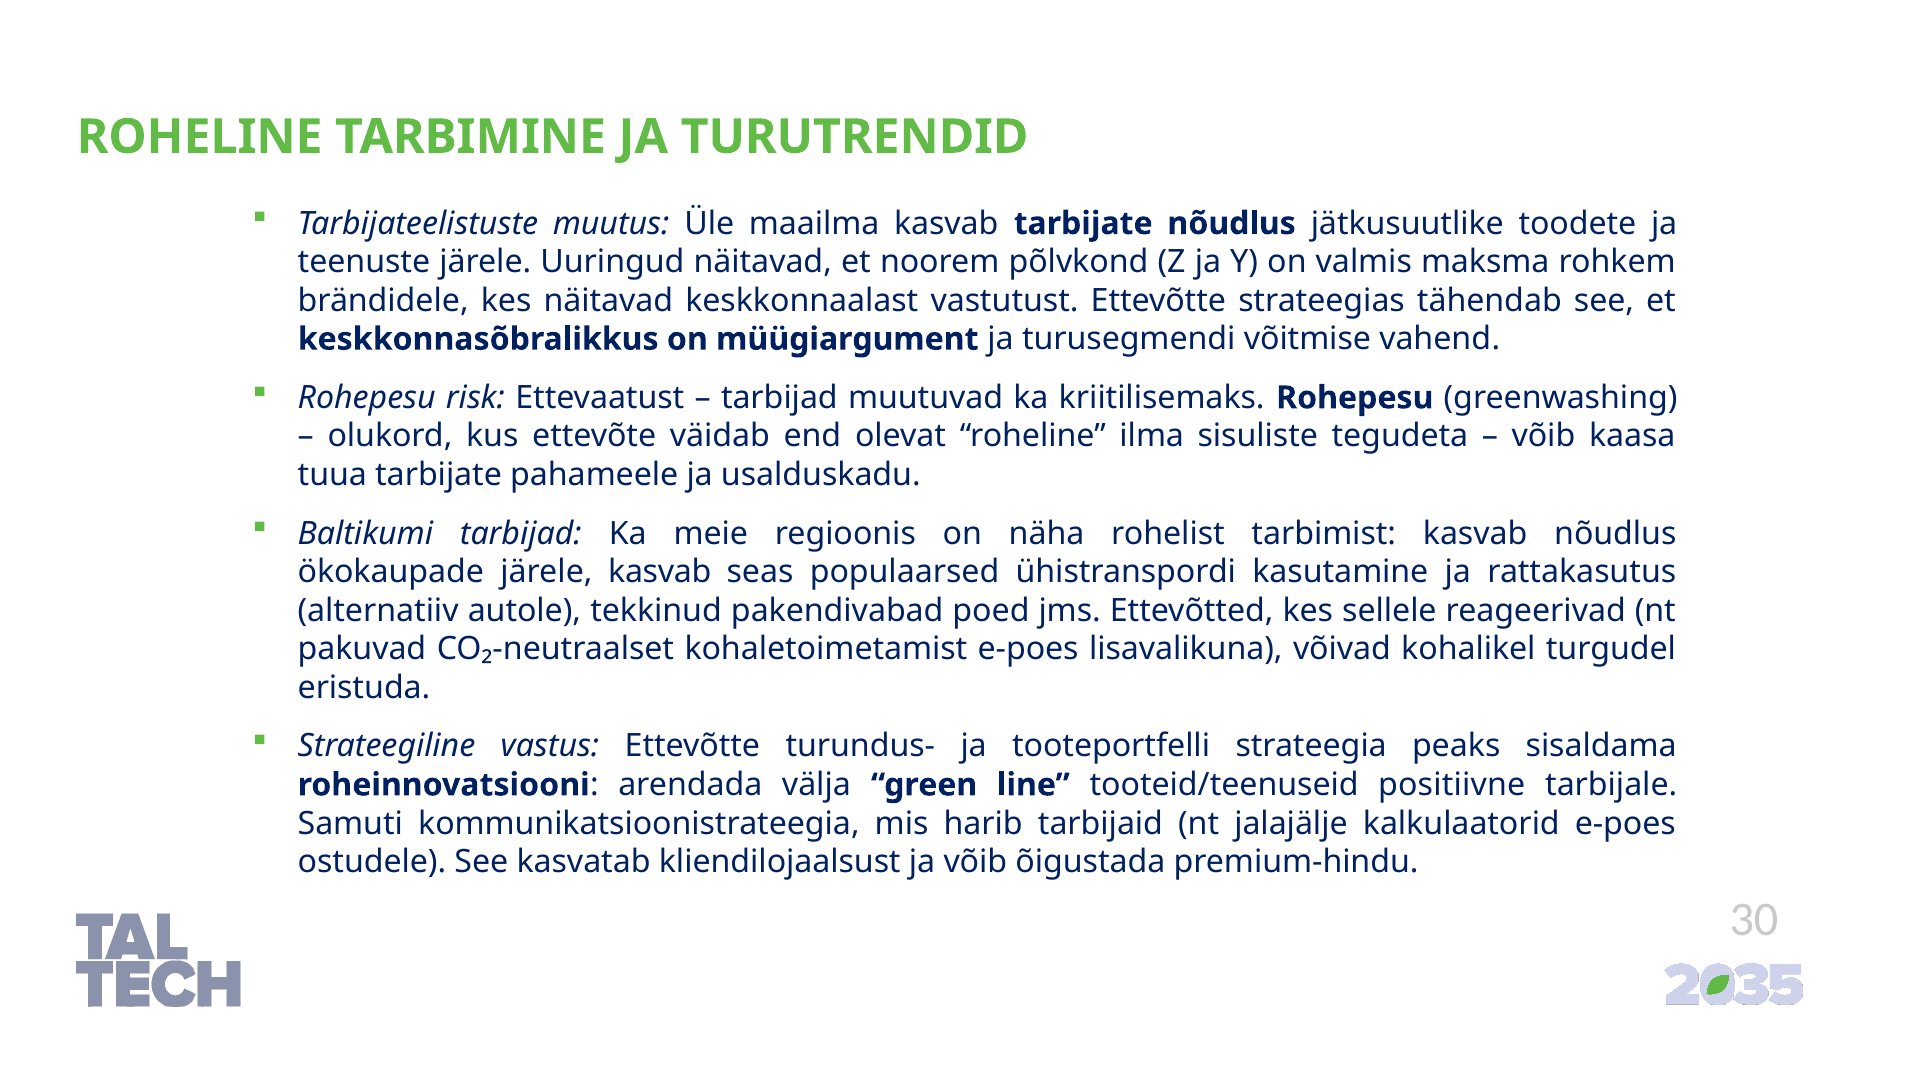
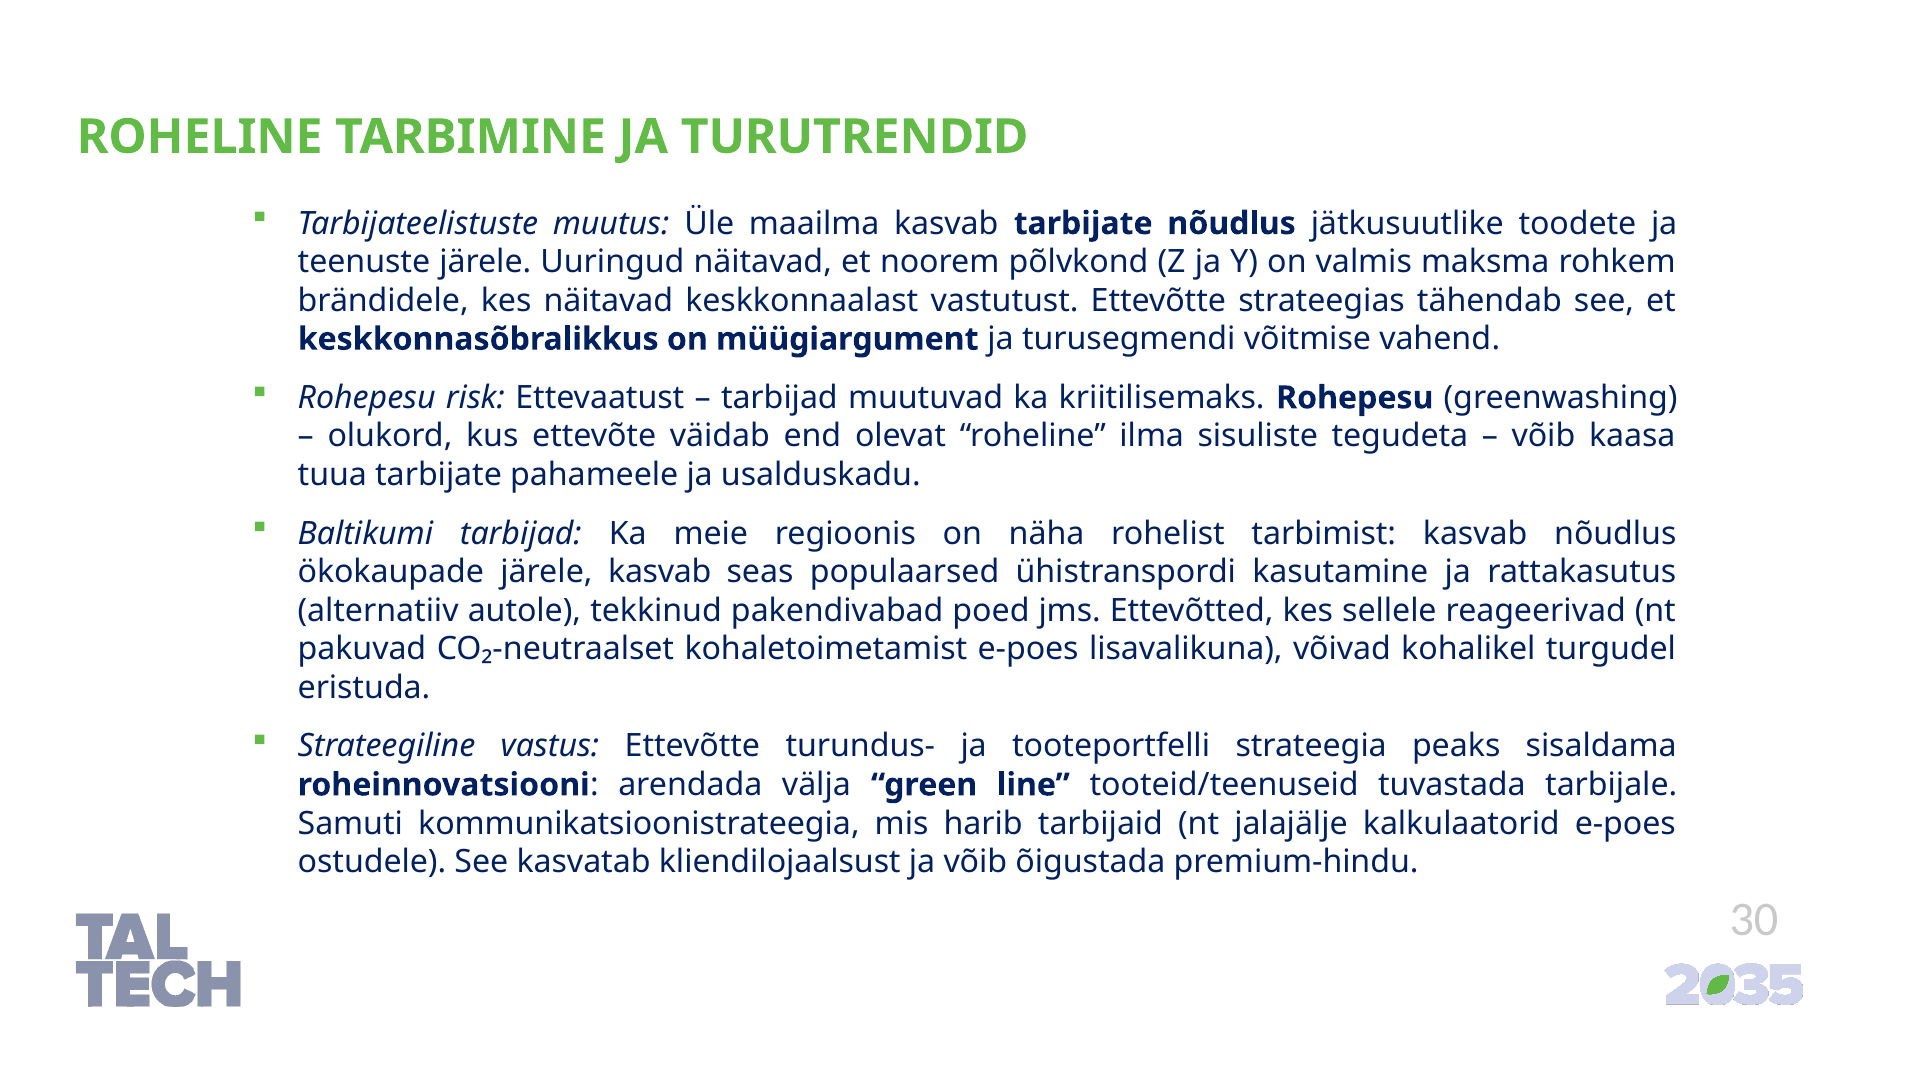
positiivne: positiivne -> tuvastada (1452, 785)
